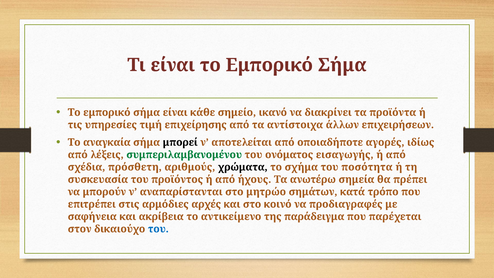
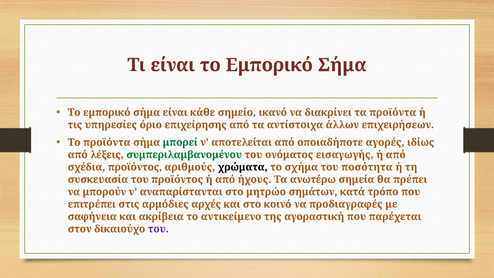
τιμή: τιμή -> όριο (151, 125)
Το αναγκαία: αναγκαία -> προϊόντα (107, 142)
μπορεί colour: black -> green (180, 142)
σχέδια πρόσθετη: πρόσθετη -> προϊόντος (135, 167)
παράδειγμα: παράδειγμα -> αγοραστική (314, 216)
του colour: blue -> purple (158, 229)
